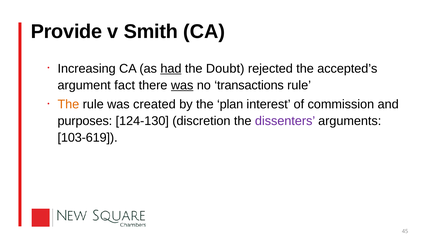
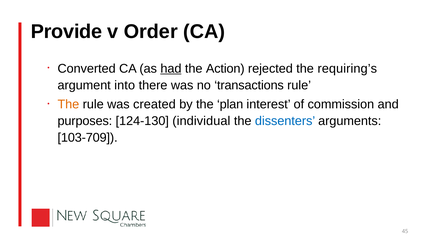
Smith: Smith -> Order (151, 31)
Increasing: Increasing -> Converted (87, 68)
Doubt: Doubt -> Action (225, 68)
accepted’s: accepted’s -> requiring’s (347, 68)
fact: fact -> into (125, 85)
was underline: present -> none (182, 85)
discretion: discretion -> individual (201, 121)
dissenters colour: purple -> blue (285, 121)
103-619: 103-619 -> 103-709 (88, 137)
